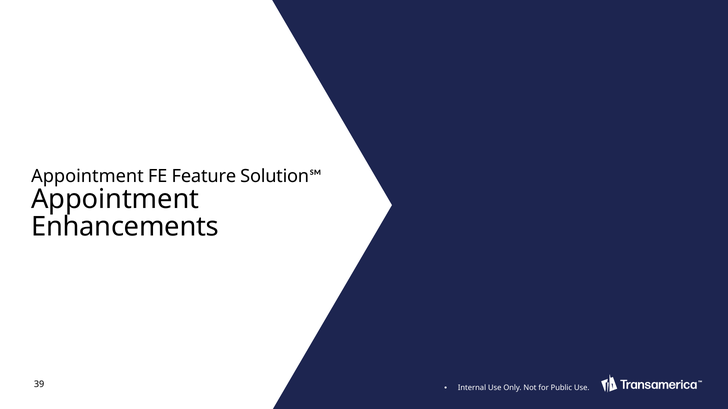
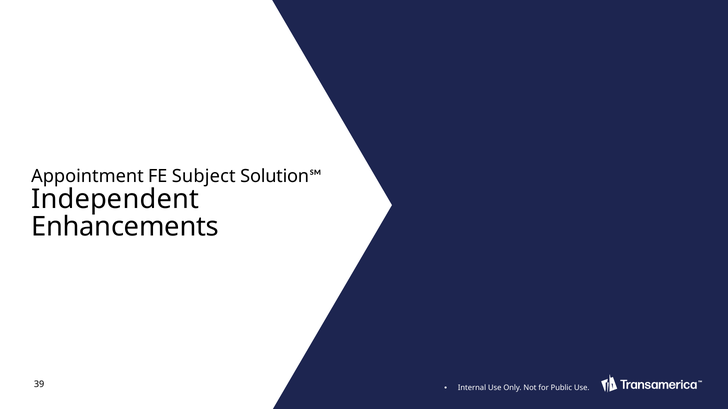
Feature: Feature -> Subject (204, 176)
Appointment: Appointment -> Independent (115, 199)
